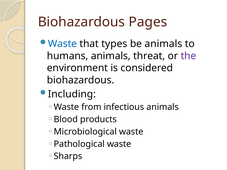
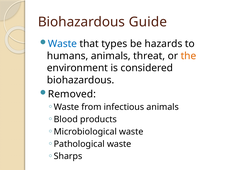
Pages: Pages -> Guide (148, 22)
be animals: animals -> hazards (163, 44)
the colour: purple -> orange (188, 56)
Including: Including -> Removed (72, 94)
